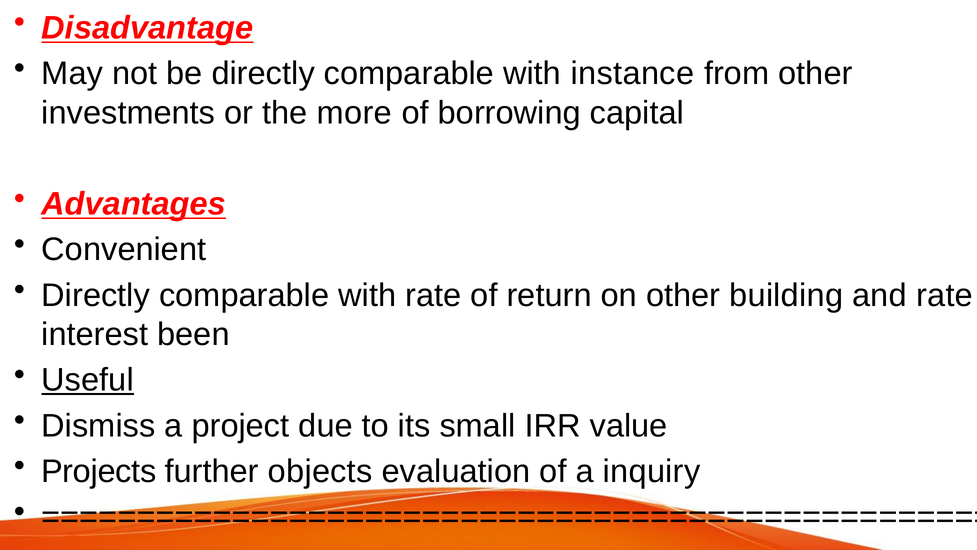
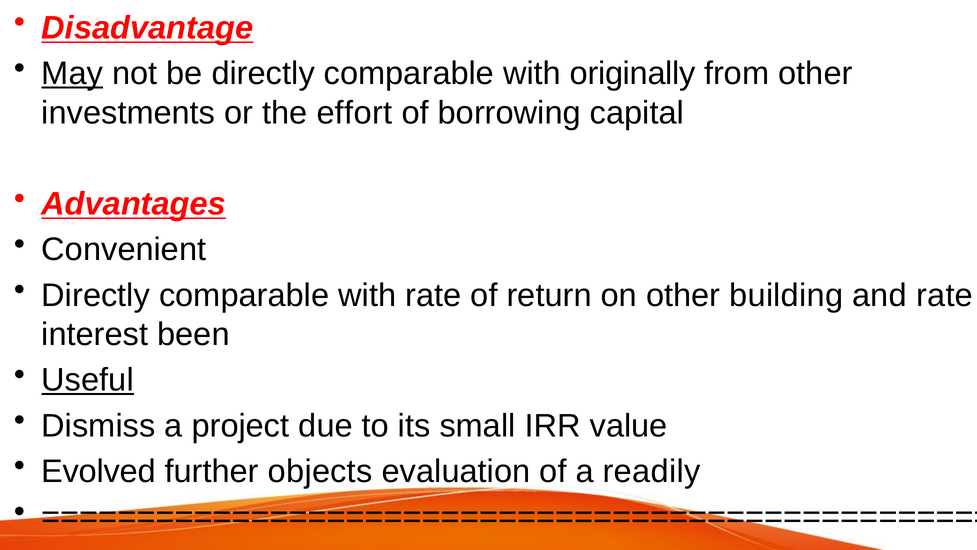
May underline: none -> present (72, 74)
instance: instance -> originally (633, 74)
more: more -> effort (354, 113)
Projects: Projects -> Evolved (99, 471)
inquiry: inquiry -> readily (652, 471)
